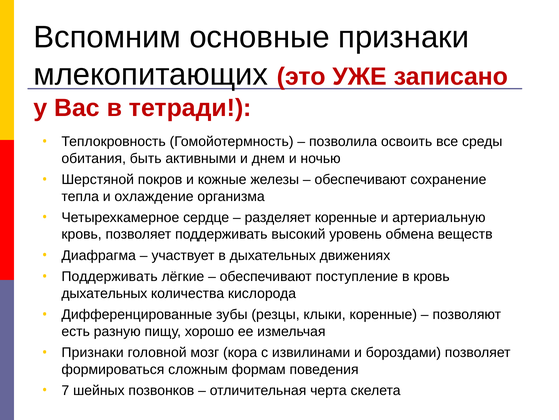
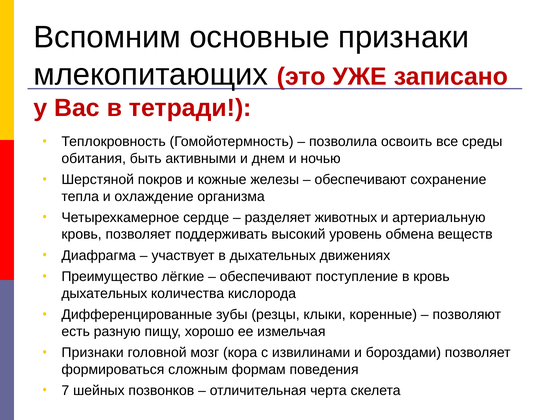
разделяет коренные: коренные -> животных (346, 217)
Поддерживать: Поддерживать -> Преимущество (110, 276)
